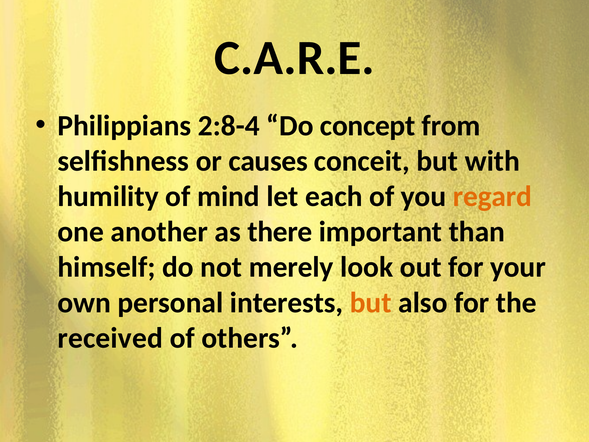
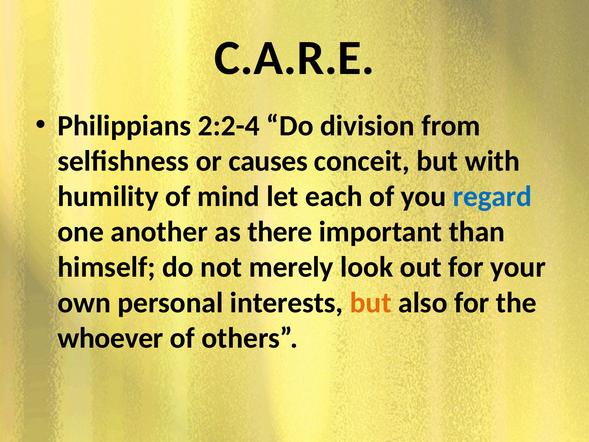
2:8-4: 2:8-4 -> 2:2-4 (229, 126)
concept: concept -> division (367, 126)
regard colour: orange -> blue (492, 196)
received: received -> whoever (110, 338)
